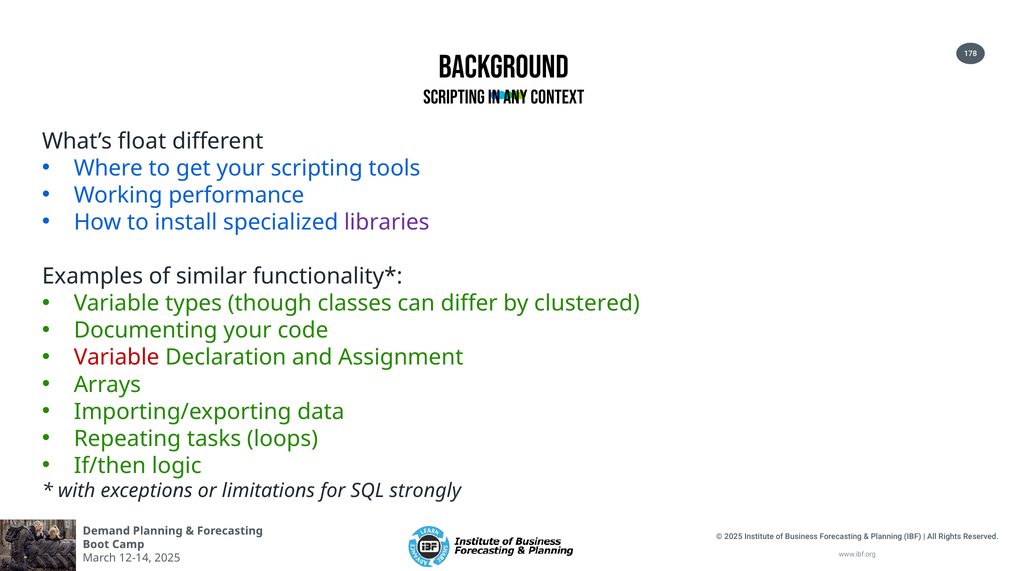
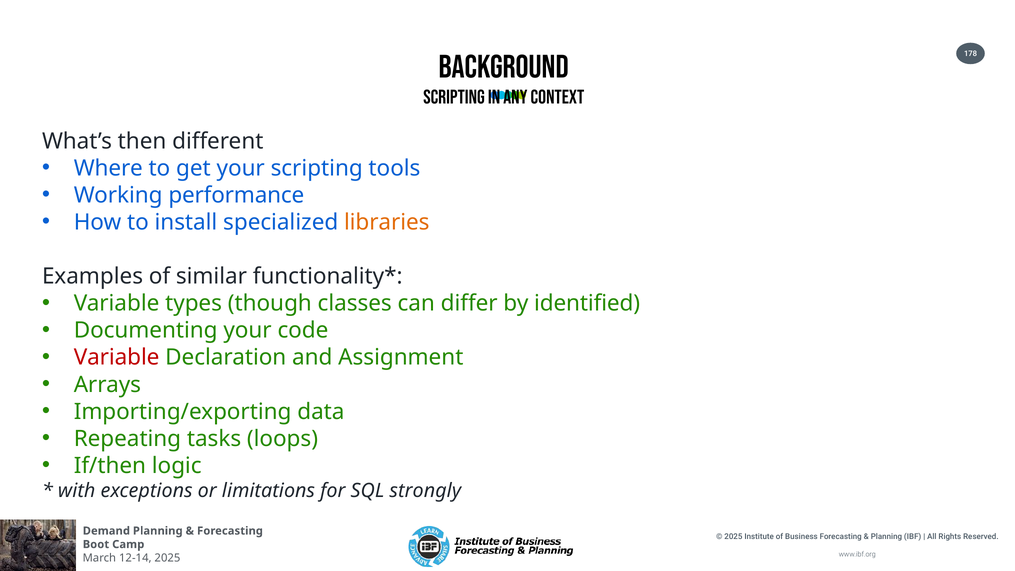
float: float -> then (142, 141)
libraries colour: purple -> orange (387, 222)
clustered: clustered -> identified (587, 303)
